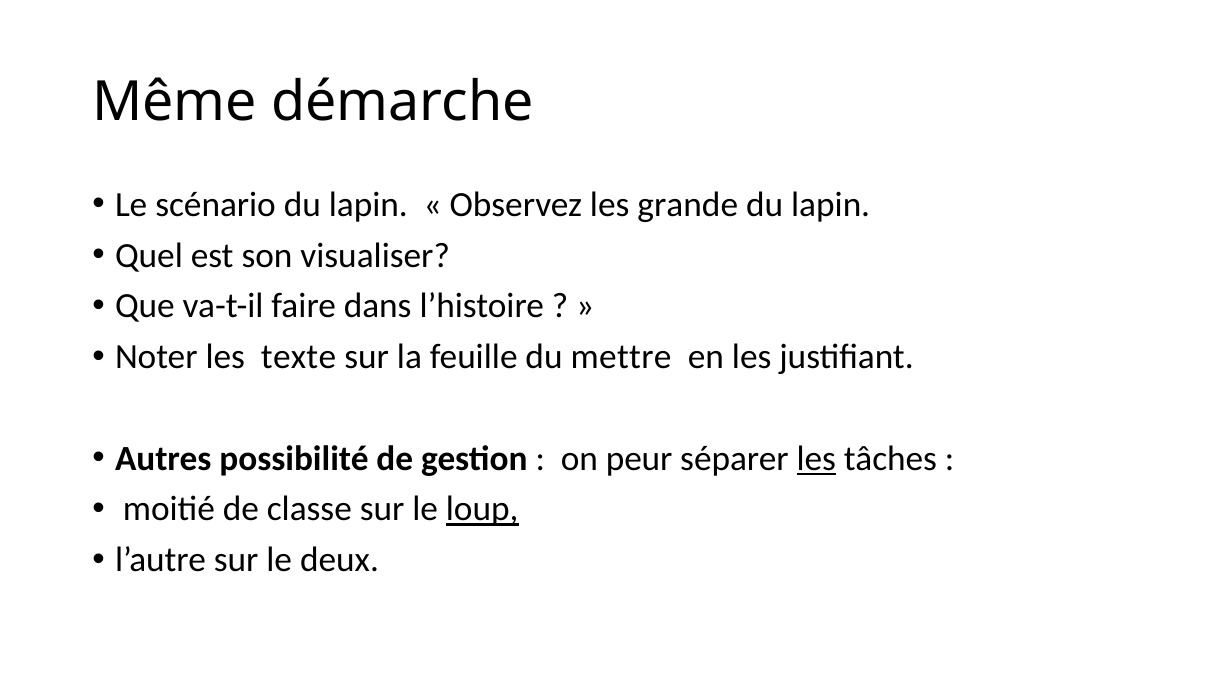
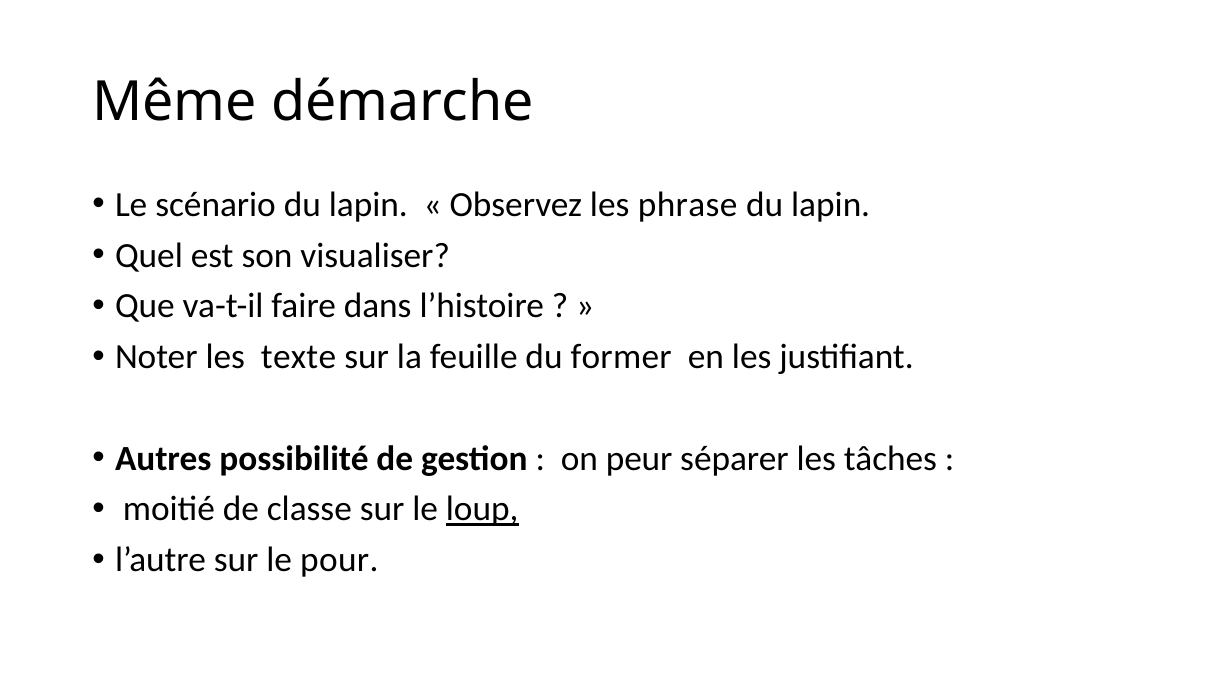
grande: grande -> phrase (688, 205)
mettre: mettre -> former (621, 357)
les underline: present -> none (816, 459)
deux: deux -> pour (339, 560)
